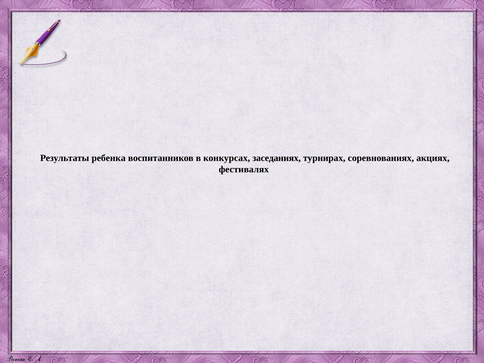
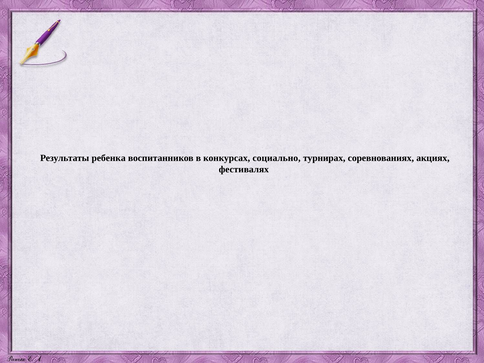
заседаниях: заседаниях -> социально (277, 158)
